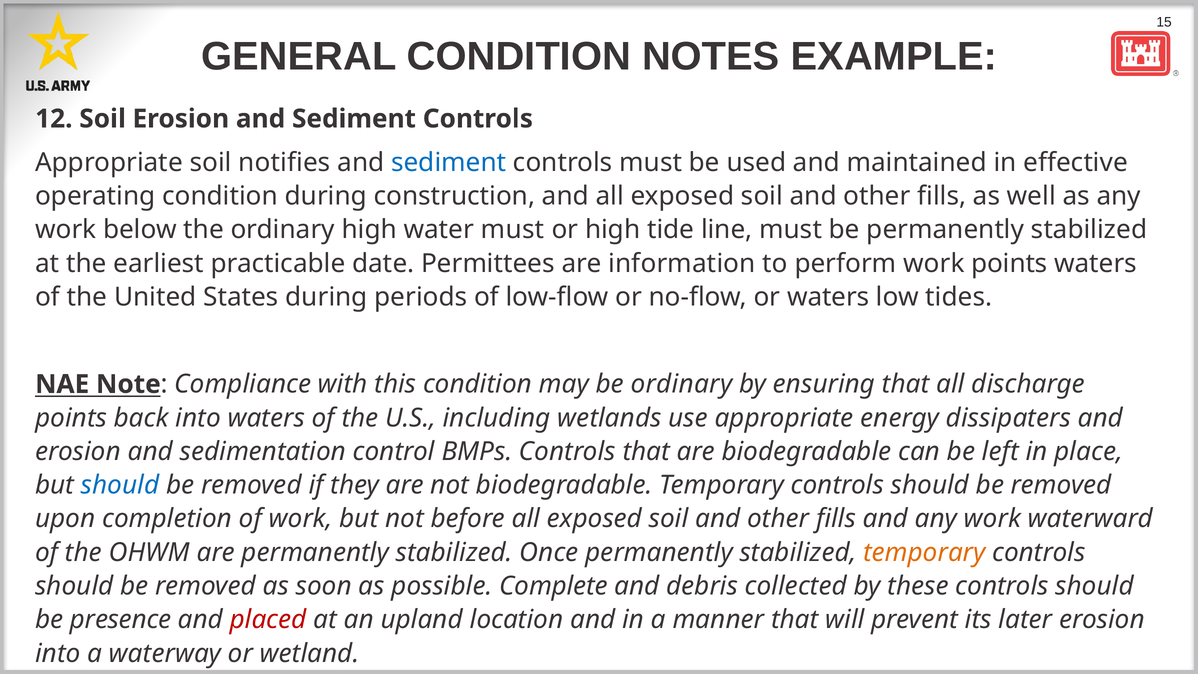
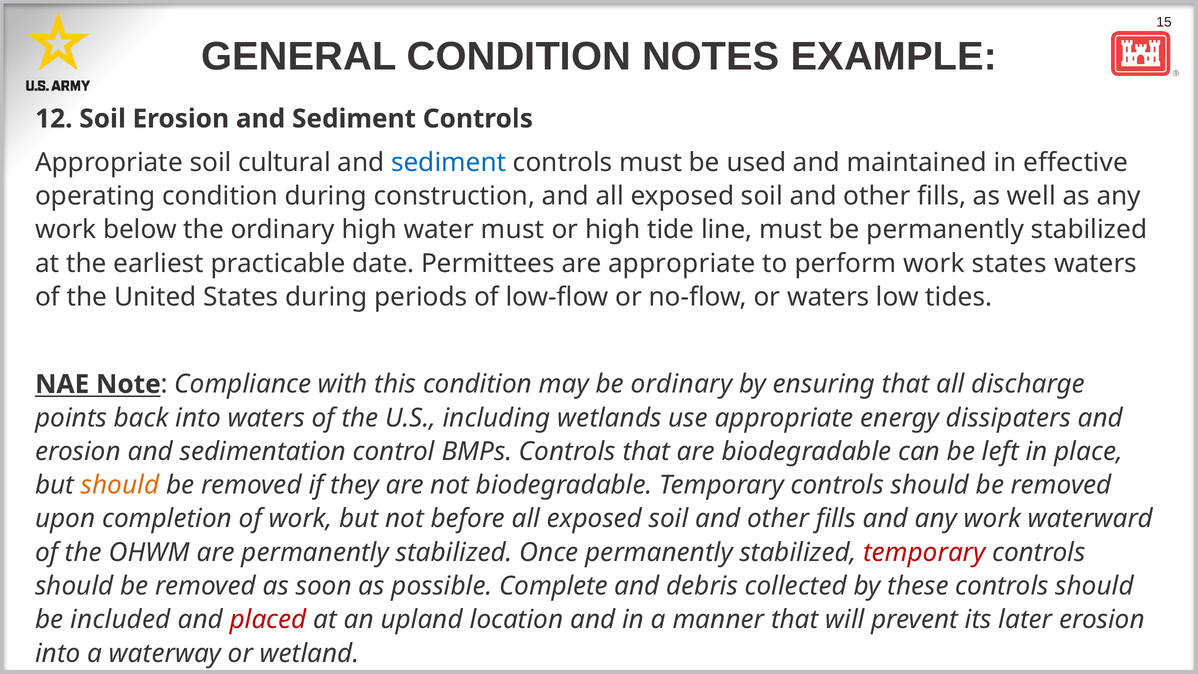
notifies: notifies -> cultural (285, 162)
are information: information -> appropriate (682, 263)
work points: points -> states (1009, 263)
should colour: blue -> orange (120, 485)
temporary colour: orange -> red (924, 552)
presence: presence -> included (120, 620)
